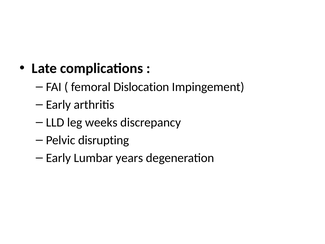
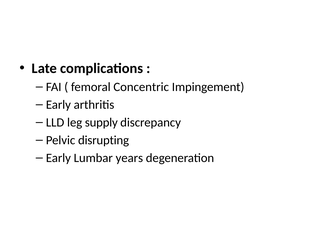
Dislocation: Dislocation -> Concentric (141, 87)
weeks: weeks -> supply (101, 122)
